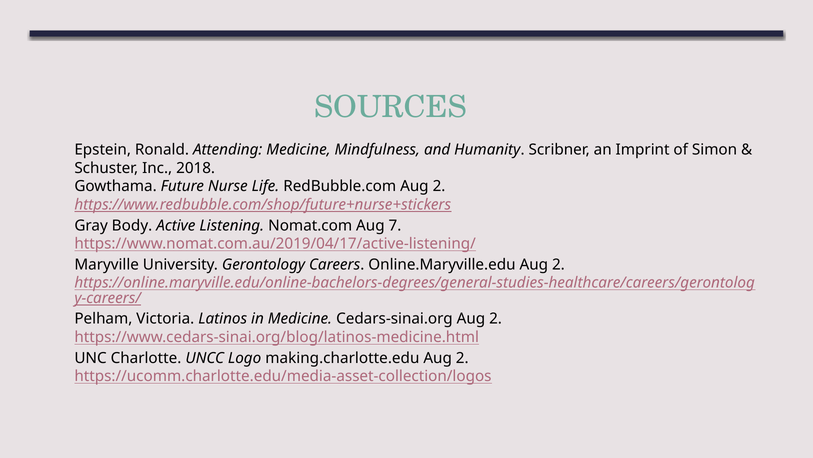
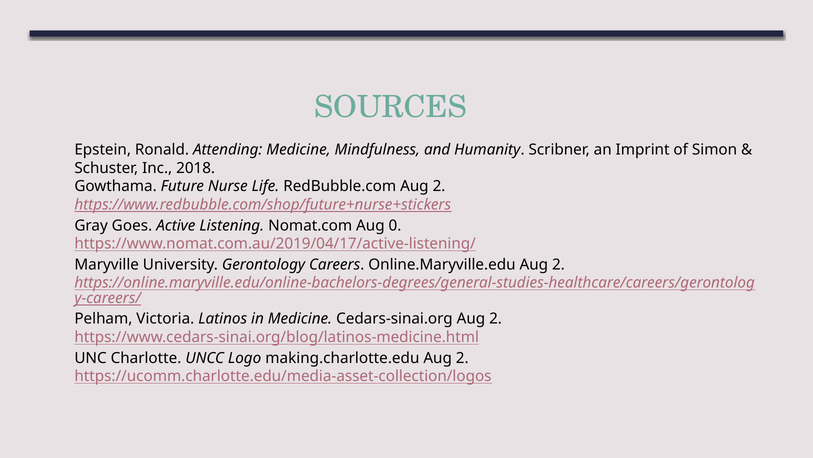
Body: Body -> Goes (132, 225)
7: 7 -> 0 (395, 225)
